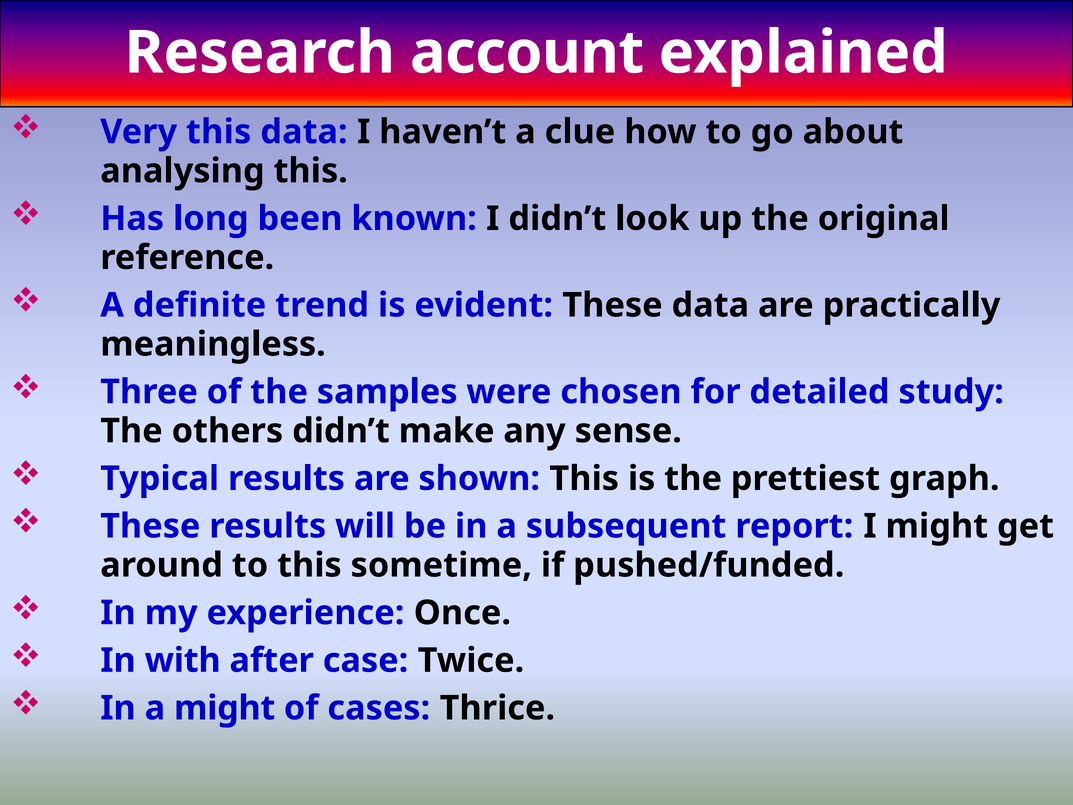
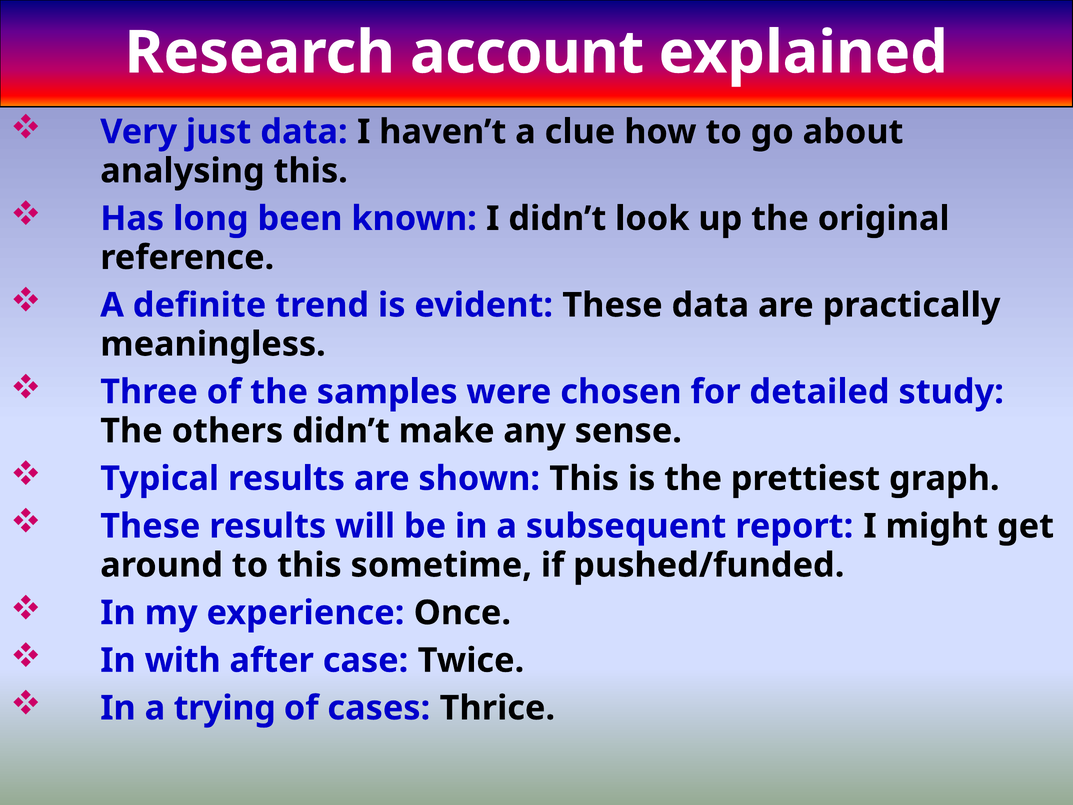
Very this: this -> just (219, 132)
a might: might -> trying (225, 708)
